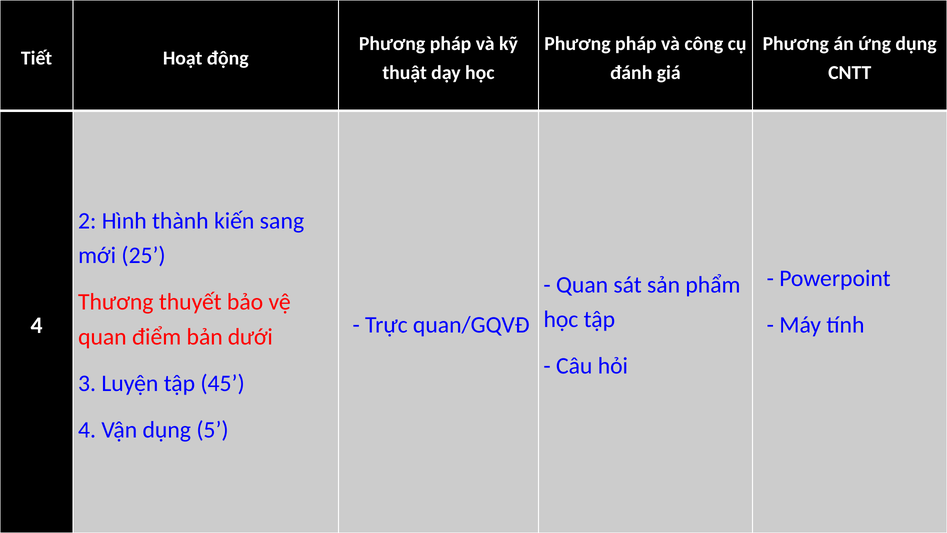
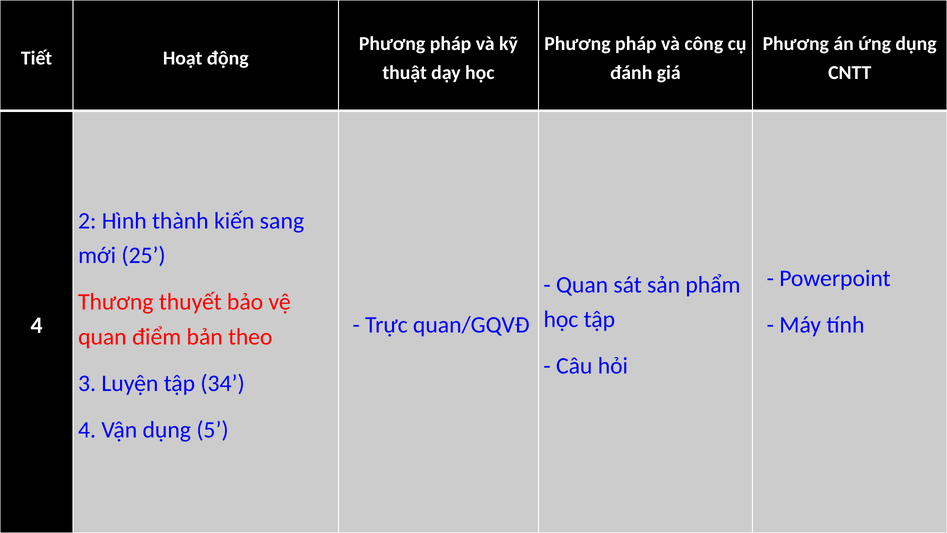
dưới: dưới -> theo (250, 337)
45: 45 -> 34 (223, 383)
